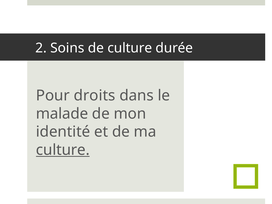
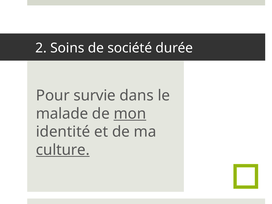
de culture: culture -> société (130, 48)
droits: droits -> survie (95, 96)
mon underline: none -> present (130, 114)
